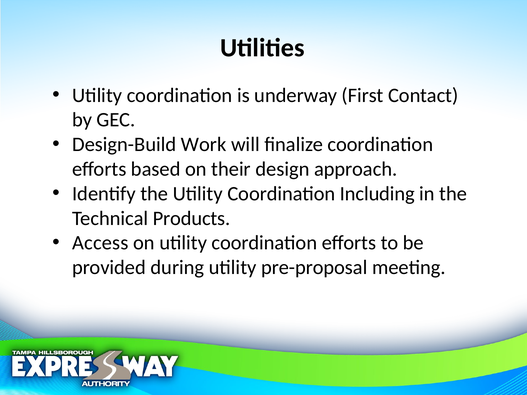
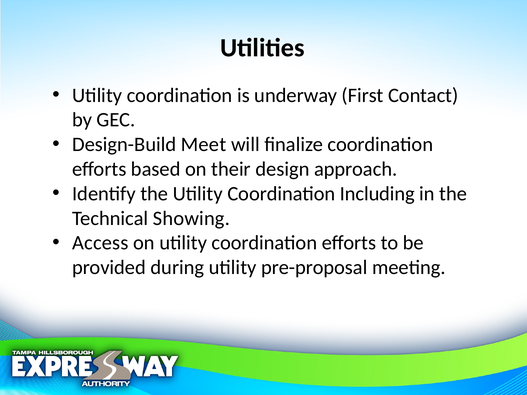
Work: Work -> Meet (204, 145)
Products: Products -> Showing (191, 218)
